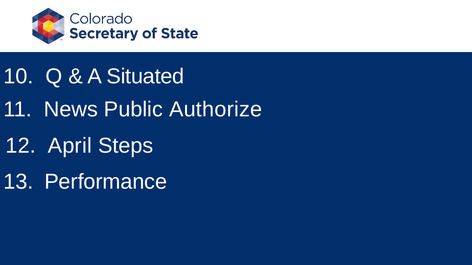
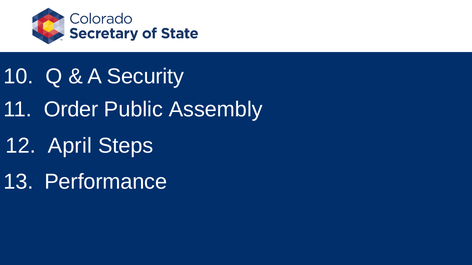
Situated: Situated -> Security (145, 77)
News: News -> Order (71, 109)
Authorize: Authorize -> Assembly (216, 109)
